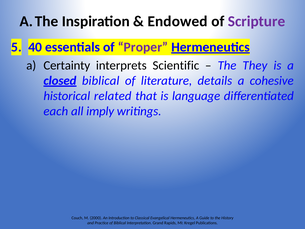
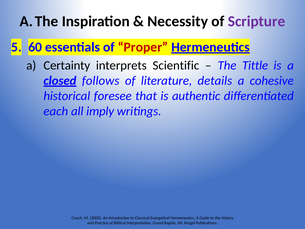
Endowed: Endowed -> Necessity (178, 21)
40: 40 -> 60 (35, 47)
Proper colour: purple -> red (143, 47)
They: They -> Tittle (255, 65)
closed biblical: biblical -> follows (101, 81)
related: related -> foresee (113, 96)
language: language -> authentic (196, 96)
